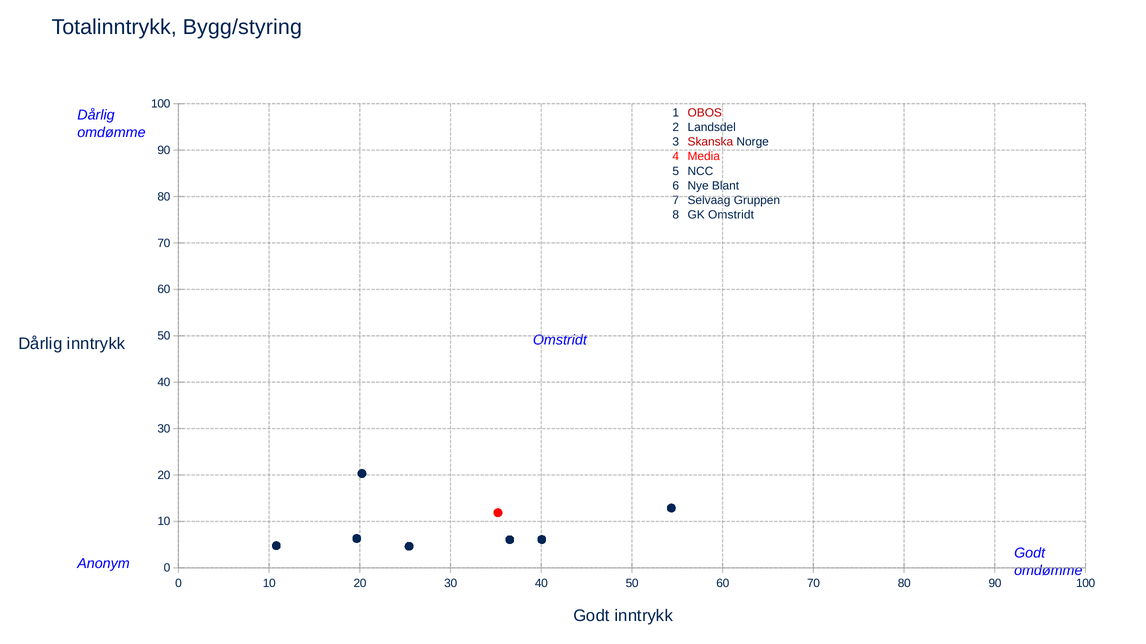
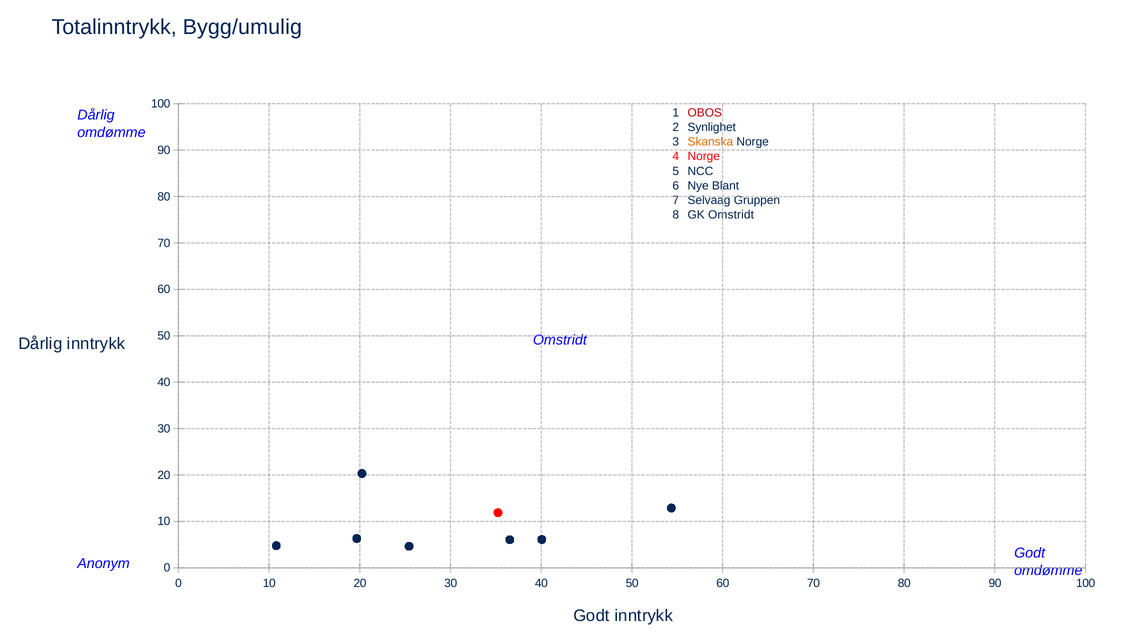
Bygg/styring: Bygg/styring -> Bygg/umulig (242, 27)
Landsdel: Landsdel -> Synlighet (712, 127)
Skanska colour: red -> orange (710, 142)
4 Media: Media -> Norge (704, 157)
